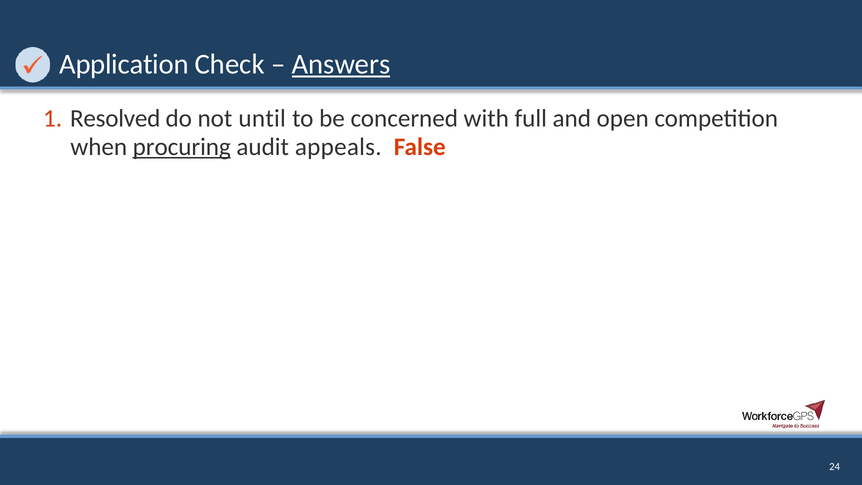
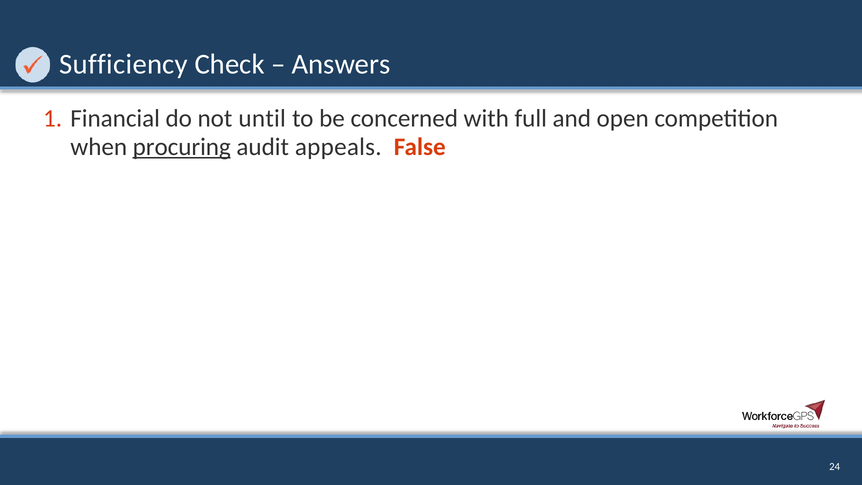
Application: Application -> Sufficiency (124, 64)
Answers underline: present -> none (341, 64)
Resolved: Resolved -> Financial (115, 118)
